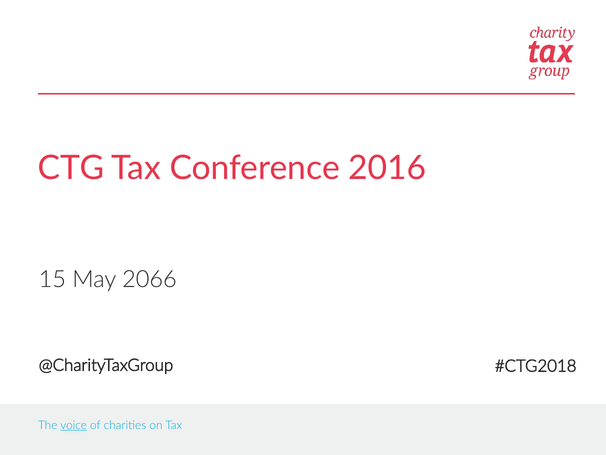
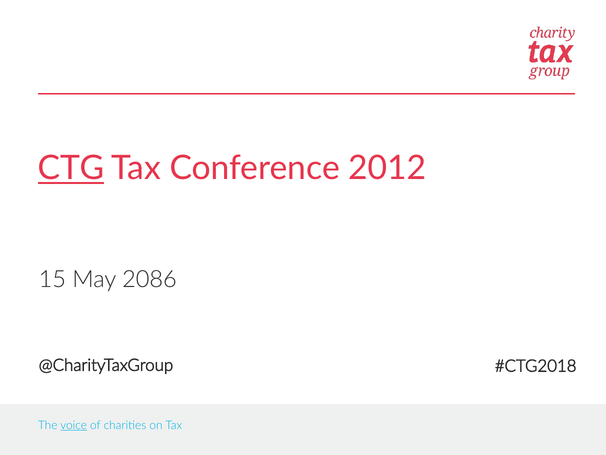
CTG underline: none -> present (71, 168)
2016: 2016 -> 2012 (387, 168)
2066: 2066 -> 2086 (149, 279)
